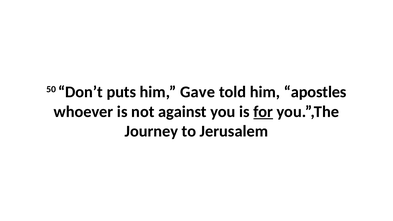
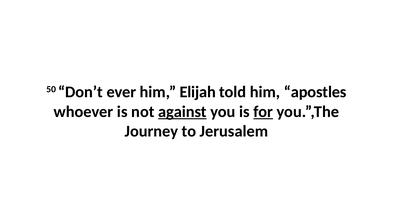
puts: puts -> ever (121, 92)
Gave: Gave -> Elijah (198, 92)
against underline: none -> present (182, 112)
